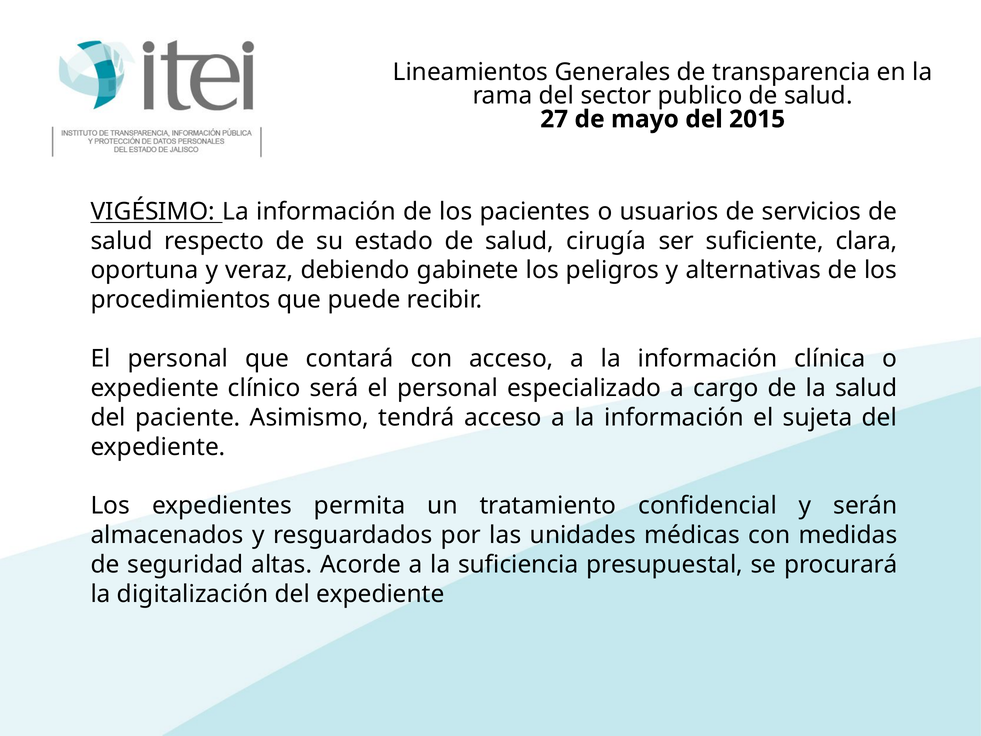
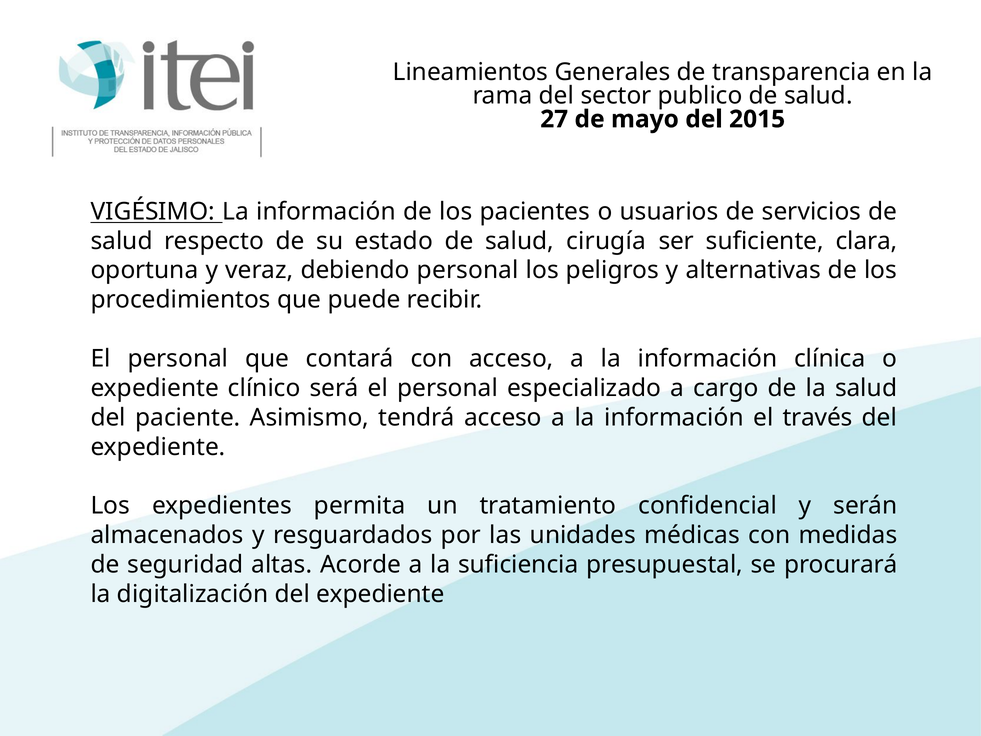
debiendo gabinete: gabinete -> personal (468, 270)
sujeta: sujeta -> través (818, 417)
